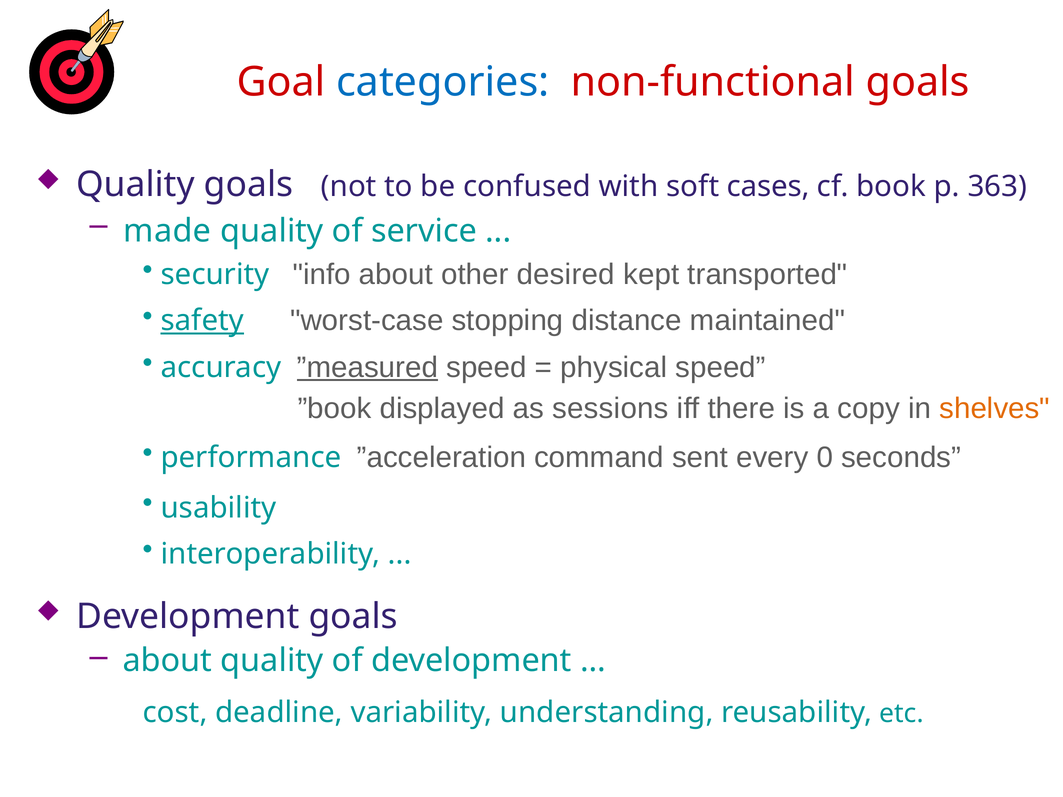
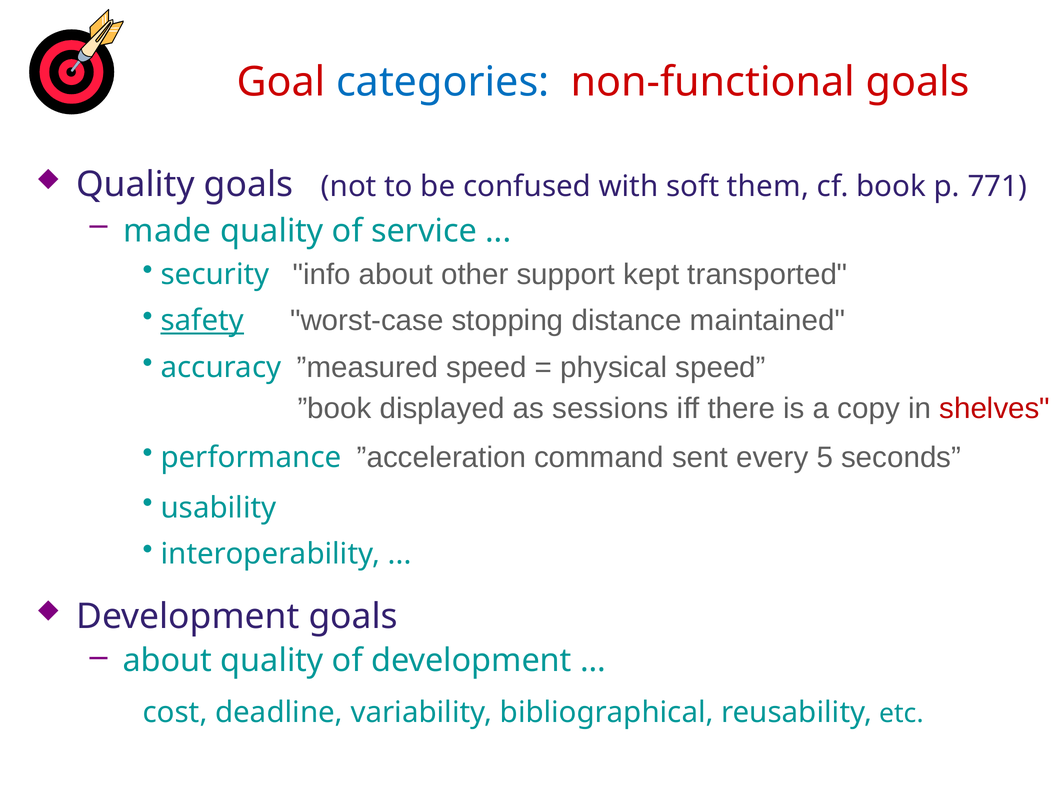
cases: cases -> them (768, 187)
363: 363 -> 771 (997, 187)
desired: desired -> support (566, 275)
”measured underline: present -> none (367, 367)
shelves colour: orange -> red (995, 408)
0: 0 -> 5 (825, 458)
understanding: understanding -> bibliographical (607, 713)
